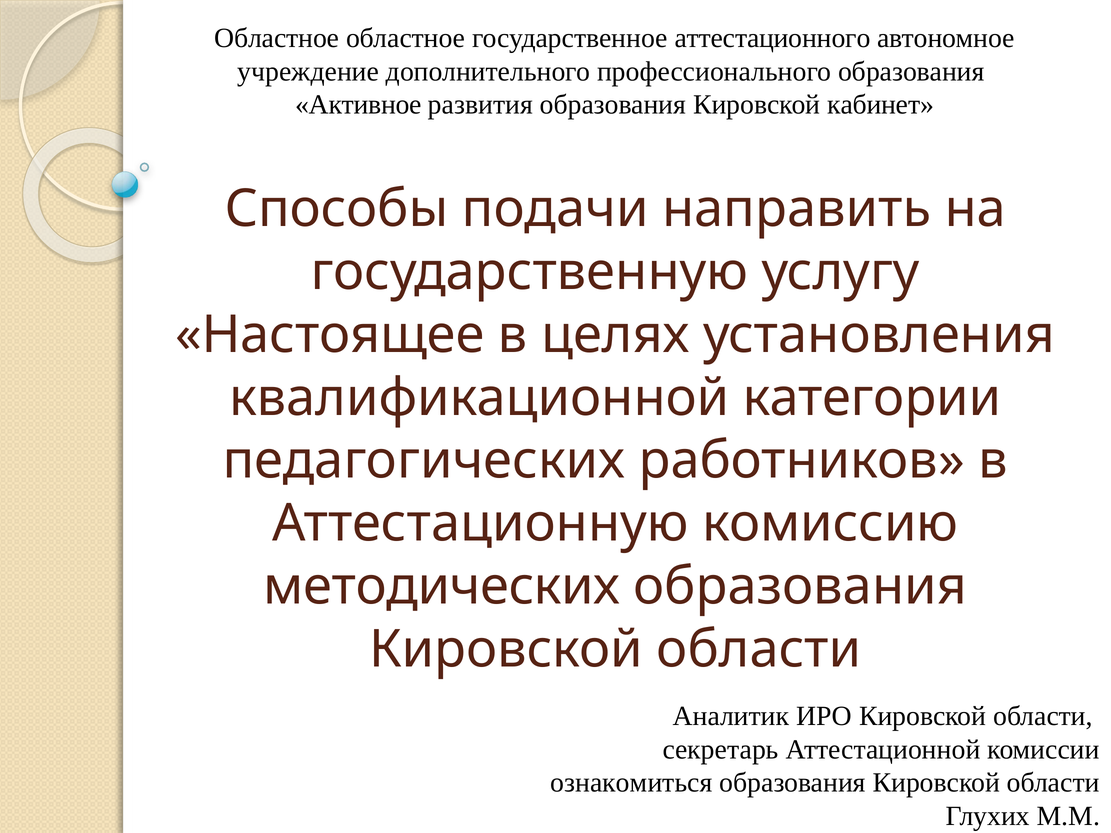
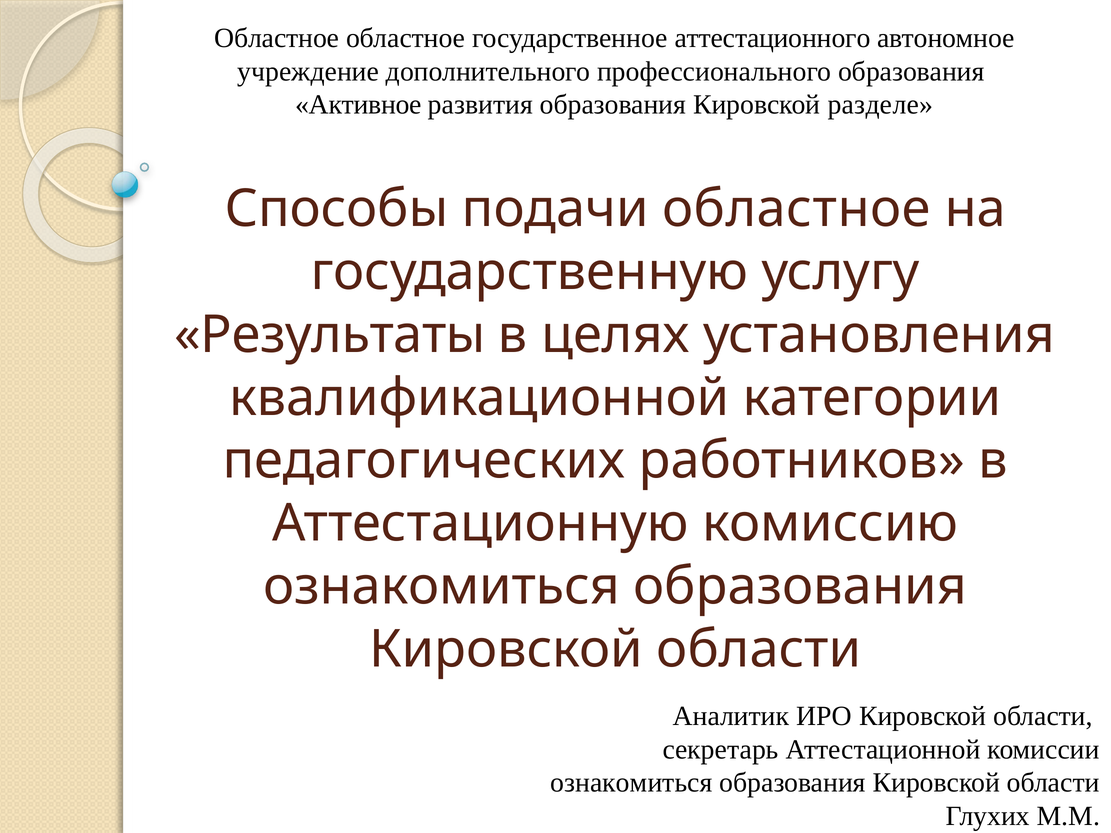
кабинет: кабинет -> разделе (880, 105)
подачи направить: направить -> областное (796, 209)
Настоящее: Настоящее -> Результаты (330, 335)
методических: методических -> ознакомиться (442, 587)
